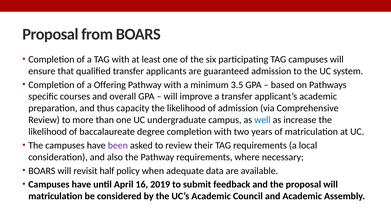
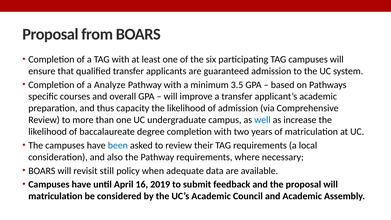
Offering: Offering -> Analyze (110, 85)
been colour: purple -> blue (118, 145)
half: half -> still (107, 171)
